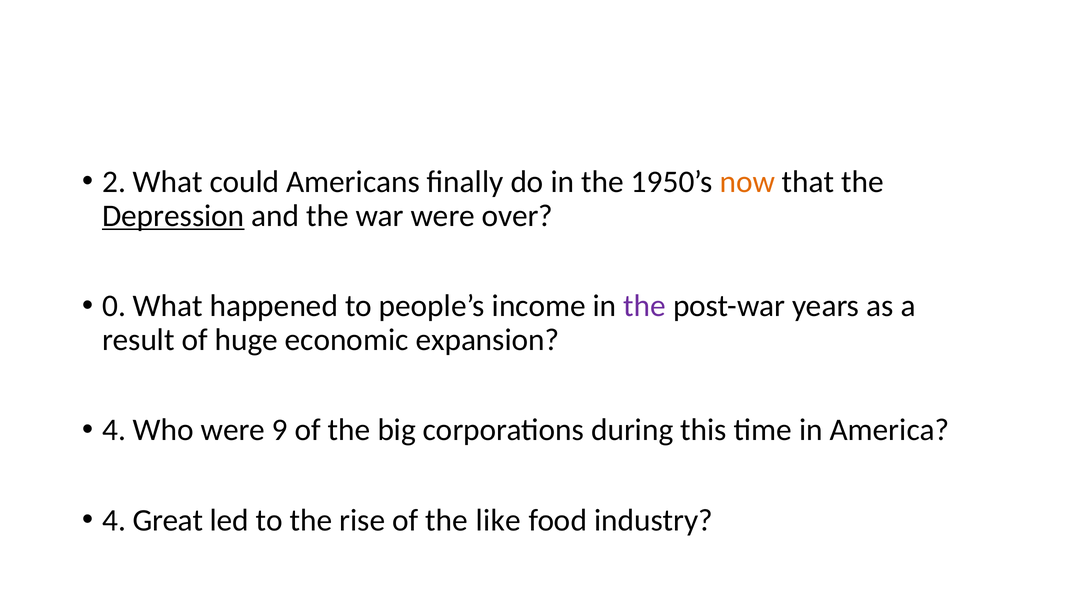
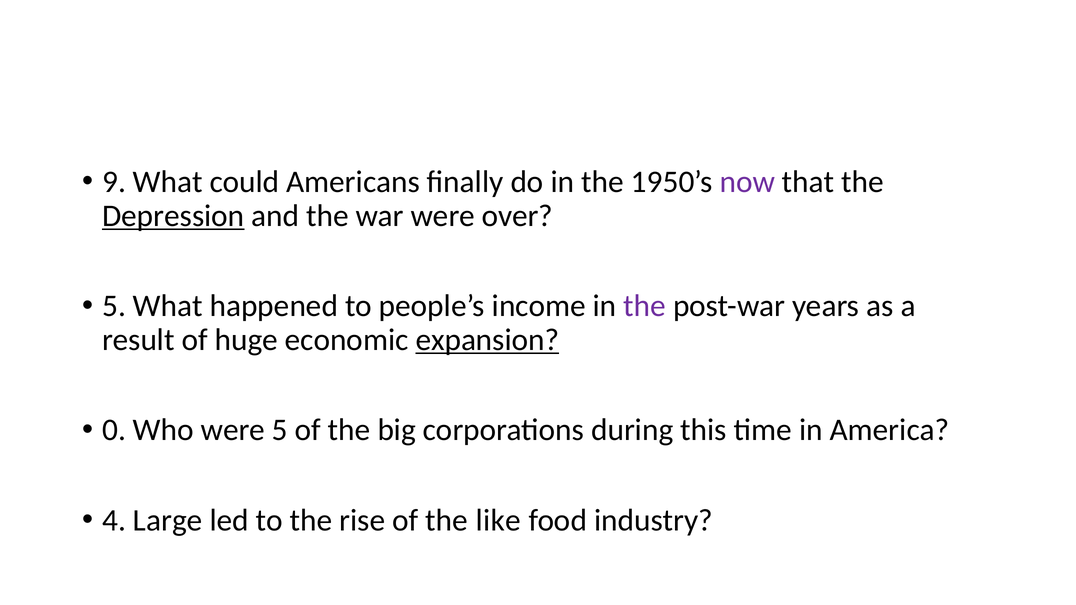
2: 2 -> 9 (114, 182)
now colour: orange -> purple (747, 182)
0: 0 -> 5 (114, 306)
expansion underline: none -> present (487, 340)
4: 4 -> 0 (114, 430)
were 9: 9 -> 5 (280, 430)
Great: Great -> Large (168, 520)
